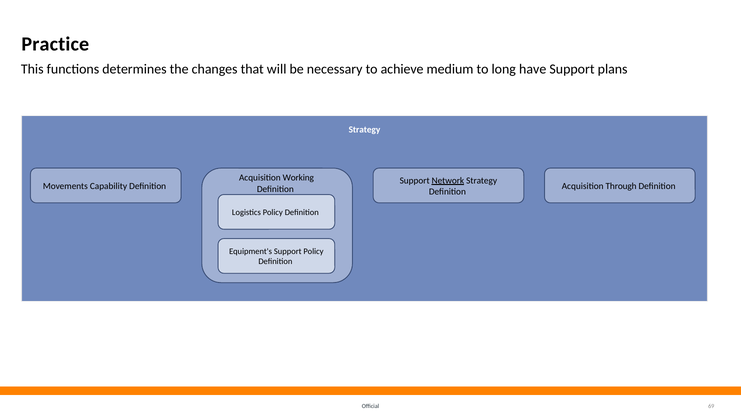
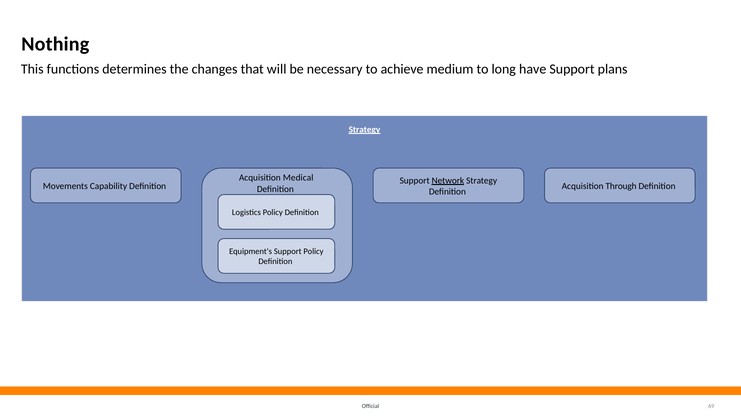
Practice: Practice -> Nothing (55, 44)
Strategy underline: none -> present (364, 129)
Working: Working -> Medical (298, 178)
